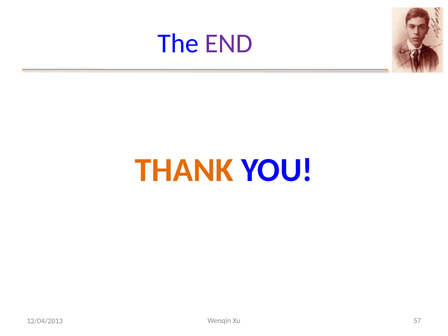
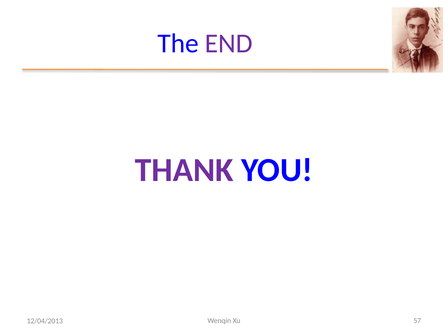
THANK colour: orange -> purple (184, 170)
